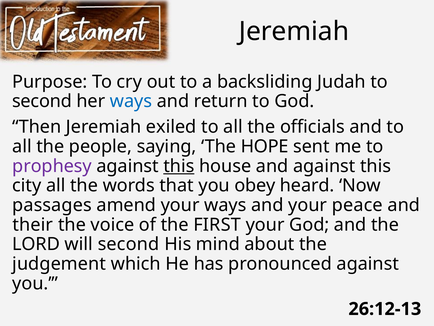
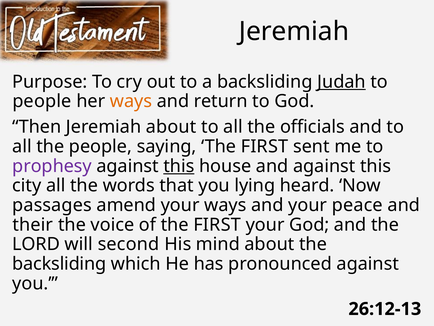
Judah underline: none -> present (342, 82)
second: second -> people (42, 101)
ways colour: blue -> orange (131, 101)
Jeremiah exiled: exiled -> about (171, 127)
saying The HOPE: HOPE -> FIRST (265, 146)
obey: obey -> lying (255, 185)
judgement: judgement -> backsliding (59, 263)
